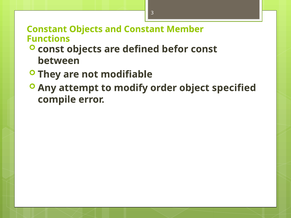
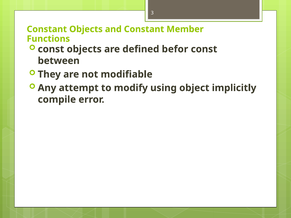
order: order -> using (164, 88)
specified: specified -> implicitly (234, 88)
